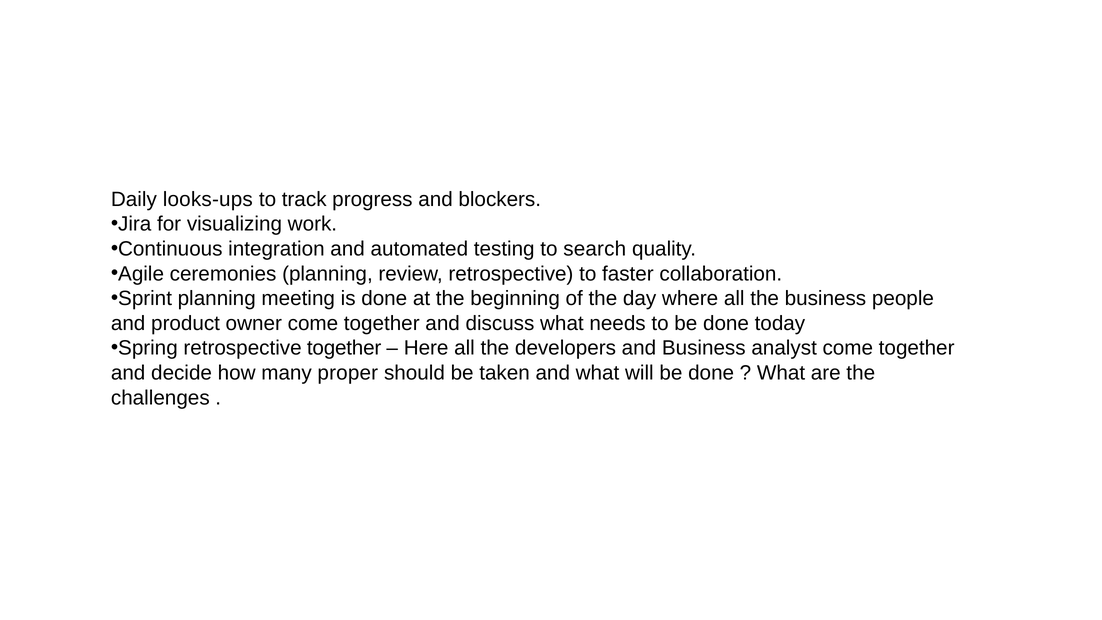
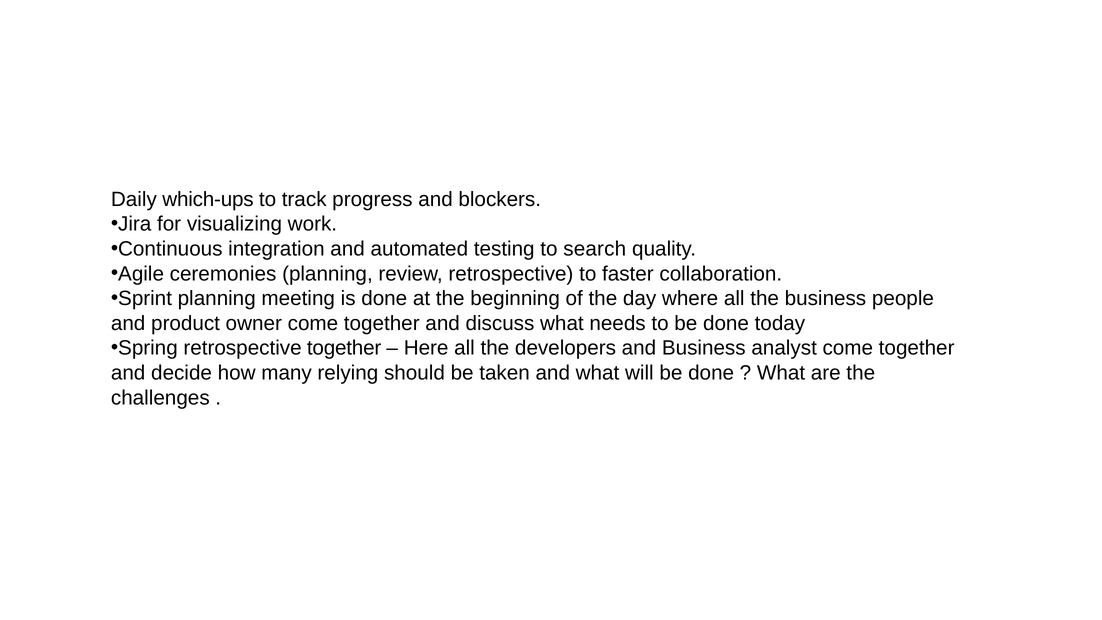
looks-ups: looks-ups -> which-ups (208, 199)
proper: proper -> relying (348, 373)
